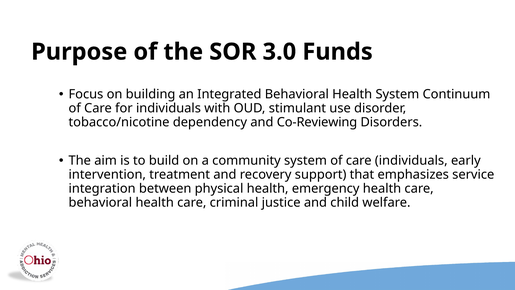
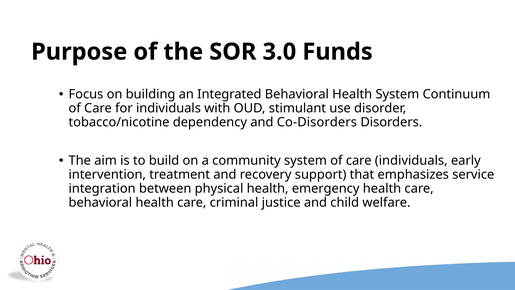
Co-Reviewing: Co-Reviewing -> Co-Disorders (317, 122)
